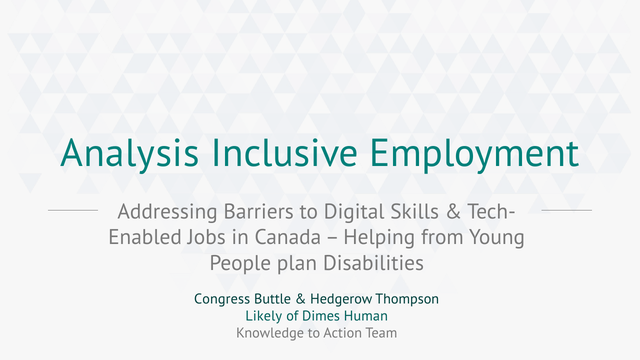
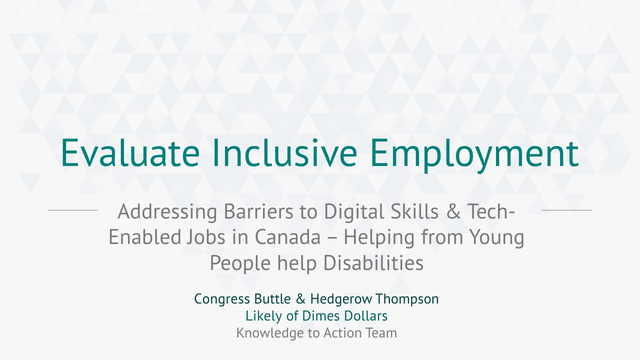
Analysis: Analysis -> Evaluate (130, 153)
plan: plan -> help (297, 263)
Human: Human -> Dollars (366, 316)
